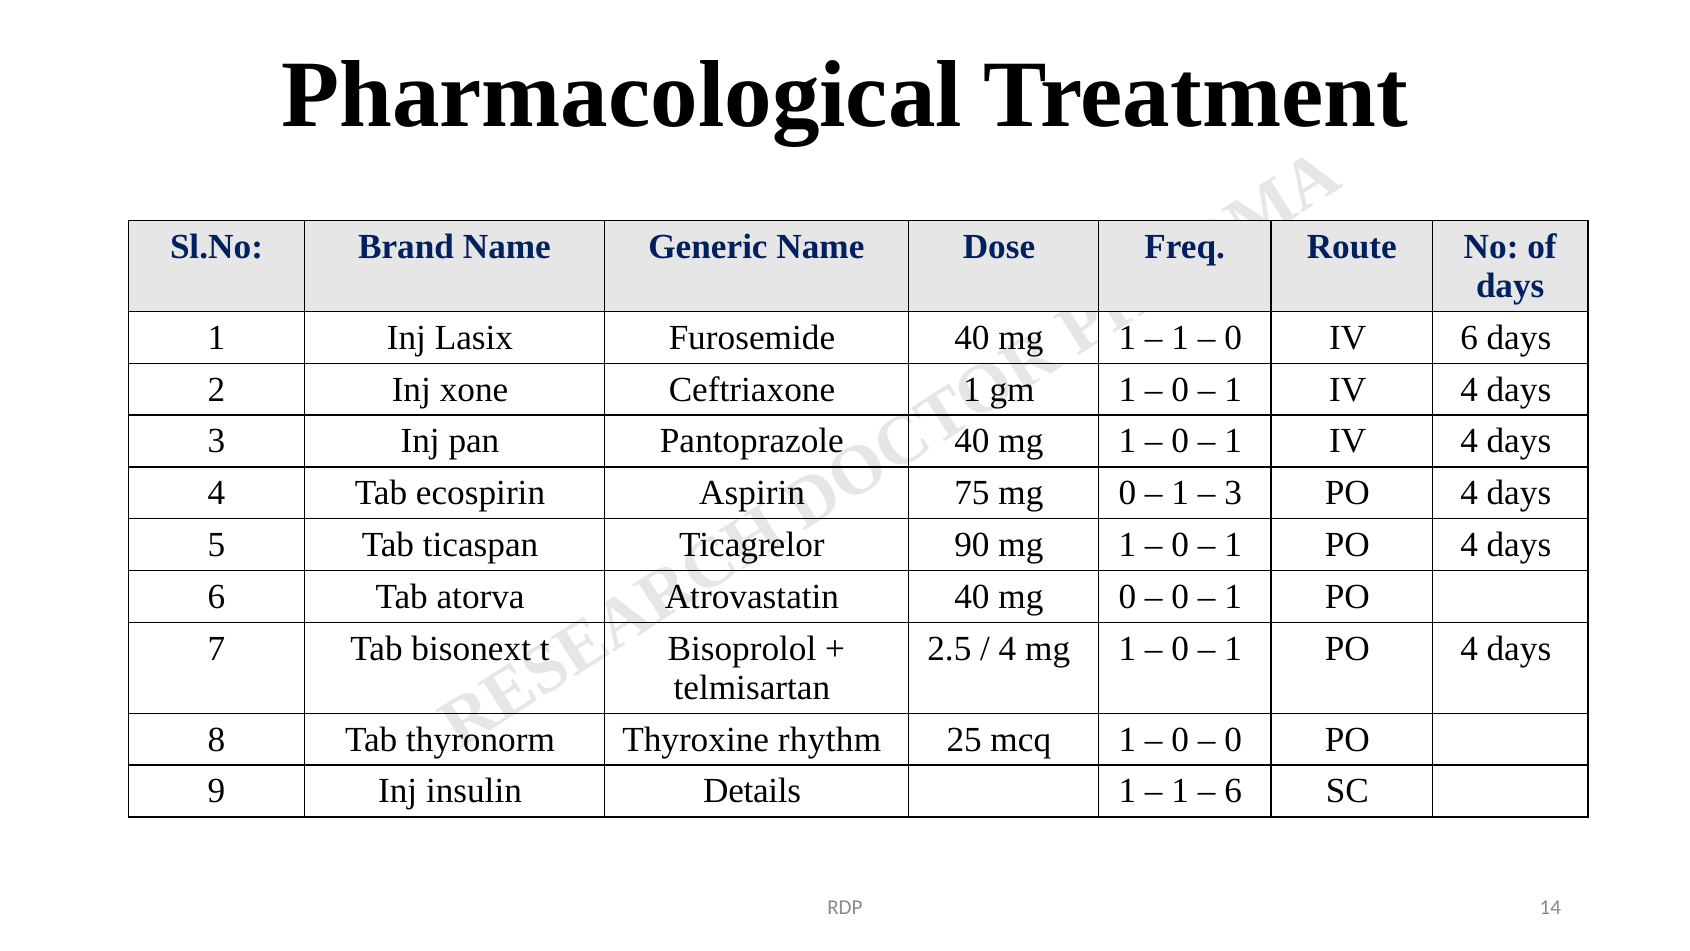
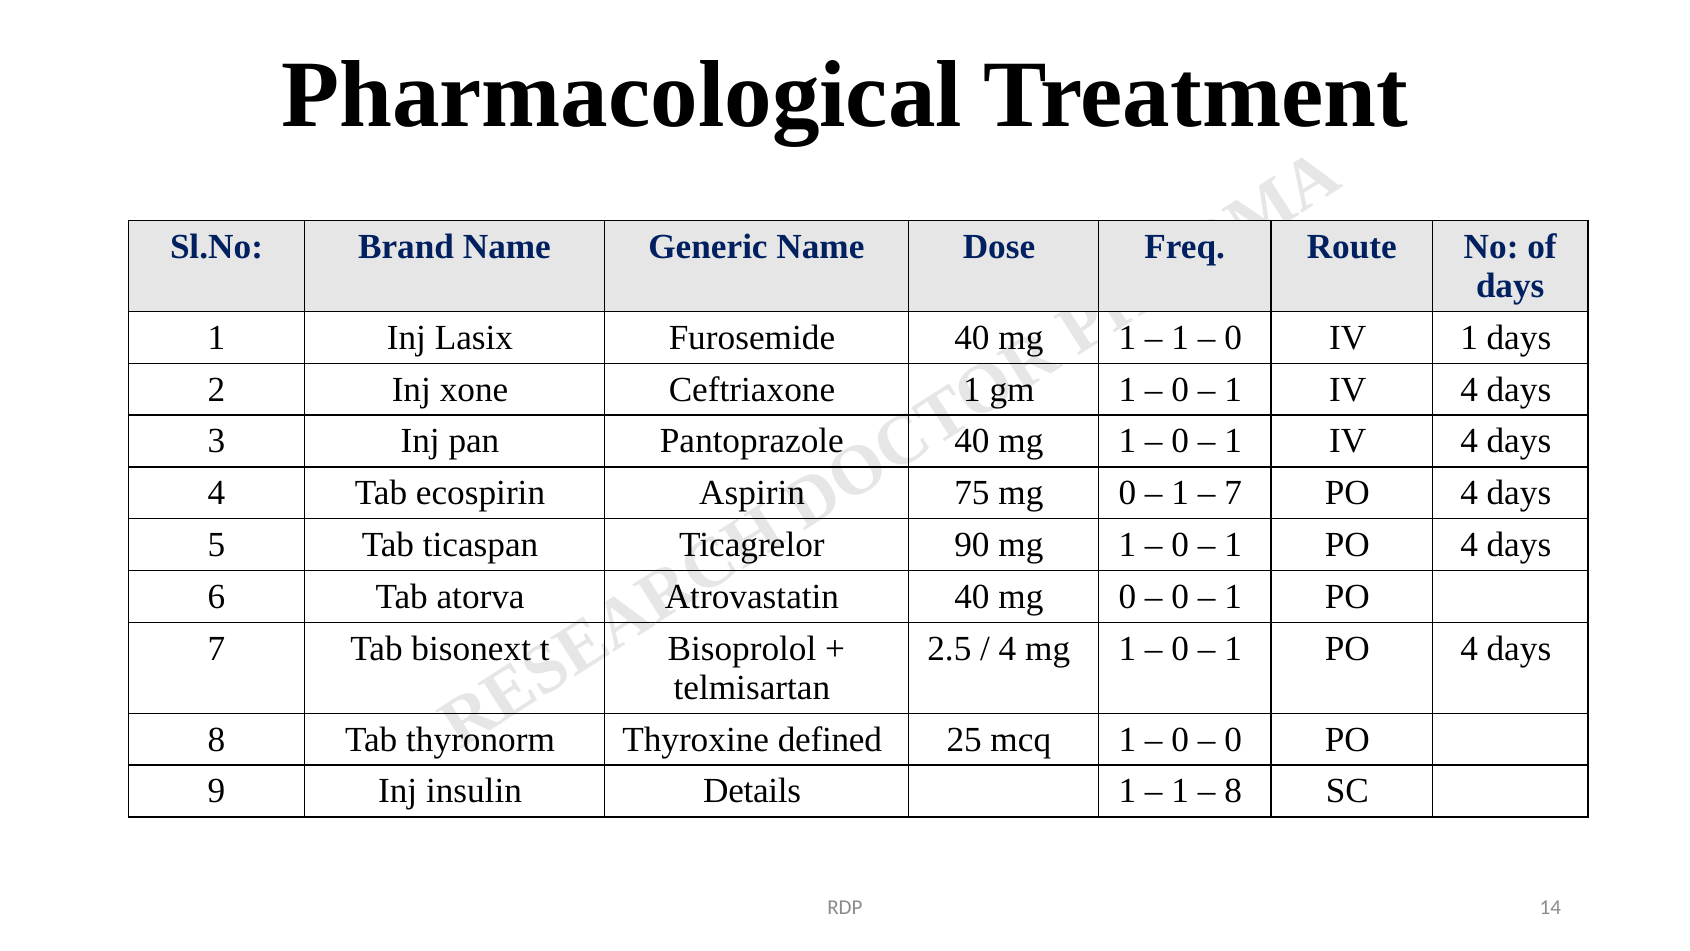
IV 6: 6 -> 1 (1469, 338)
3: 3 -> 7 (1233, 493)
rhythm: rhythm -> defined (830, 739)
6: 6 -> 8 (1233, 791)
